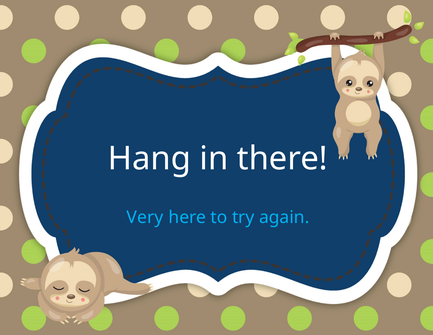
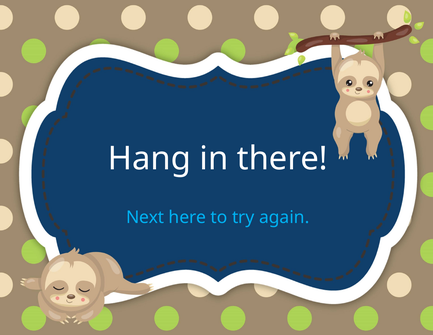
Very: Very -> Next (145, 217)
